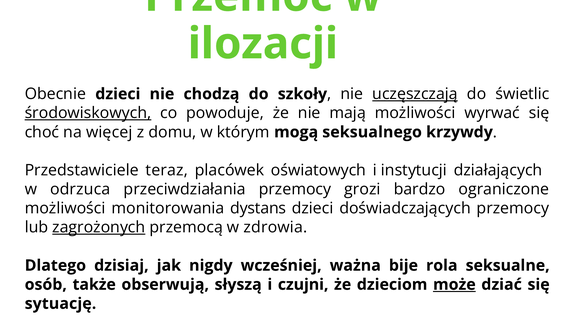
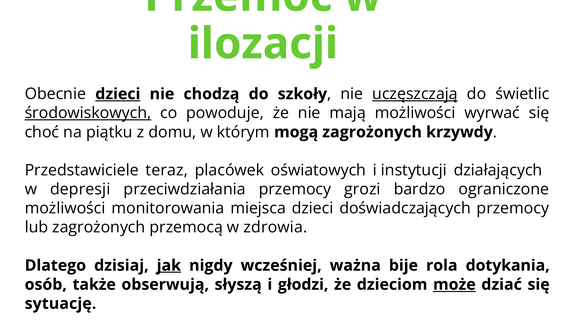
dzieci underline: none -> present (118, 94)
więcej: więcej -> piątku (109, 132)
mogą seksualnego: seksualnego -> zagrożonych (372, 132)
odrzuca: odrzuca -> depresji (80, 189)
dystans: dystans -> miejsca (258, 208)
zagrożonych underline: present -> none (99, 227)
jak underline: none -> present (169, 266)
seksualne: seksualne -> dotykania (508, 266)
czujni: czujni -> głodzi (303, 285)
